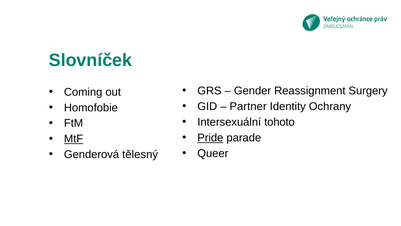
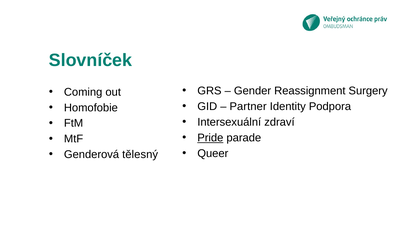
Ochrany: Ochrany -> Podpora (330, 106)
tohoto: tohoto -> zdraví (279, 122)
MtF underline: present -> none (74, 139)
